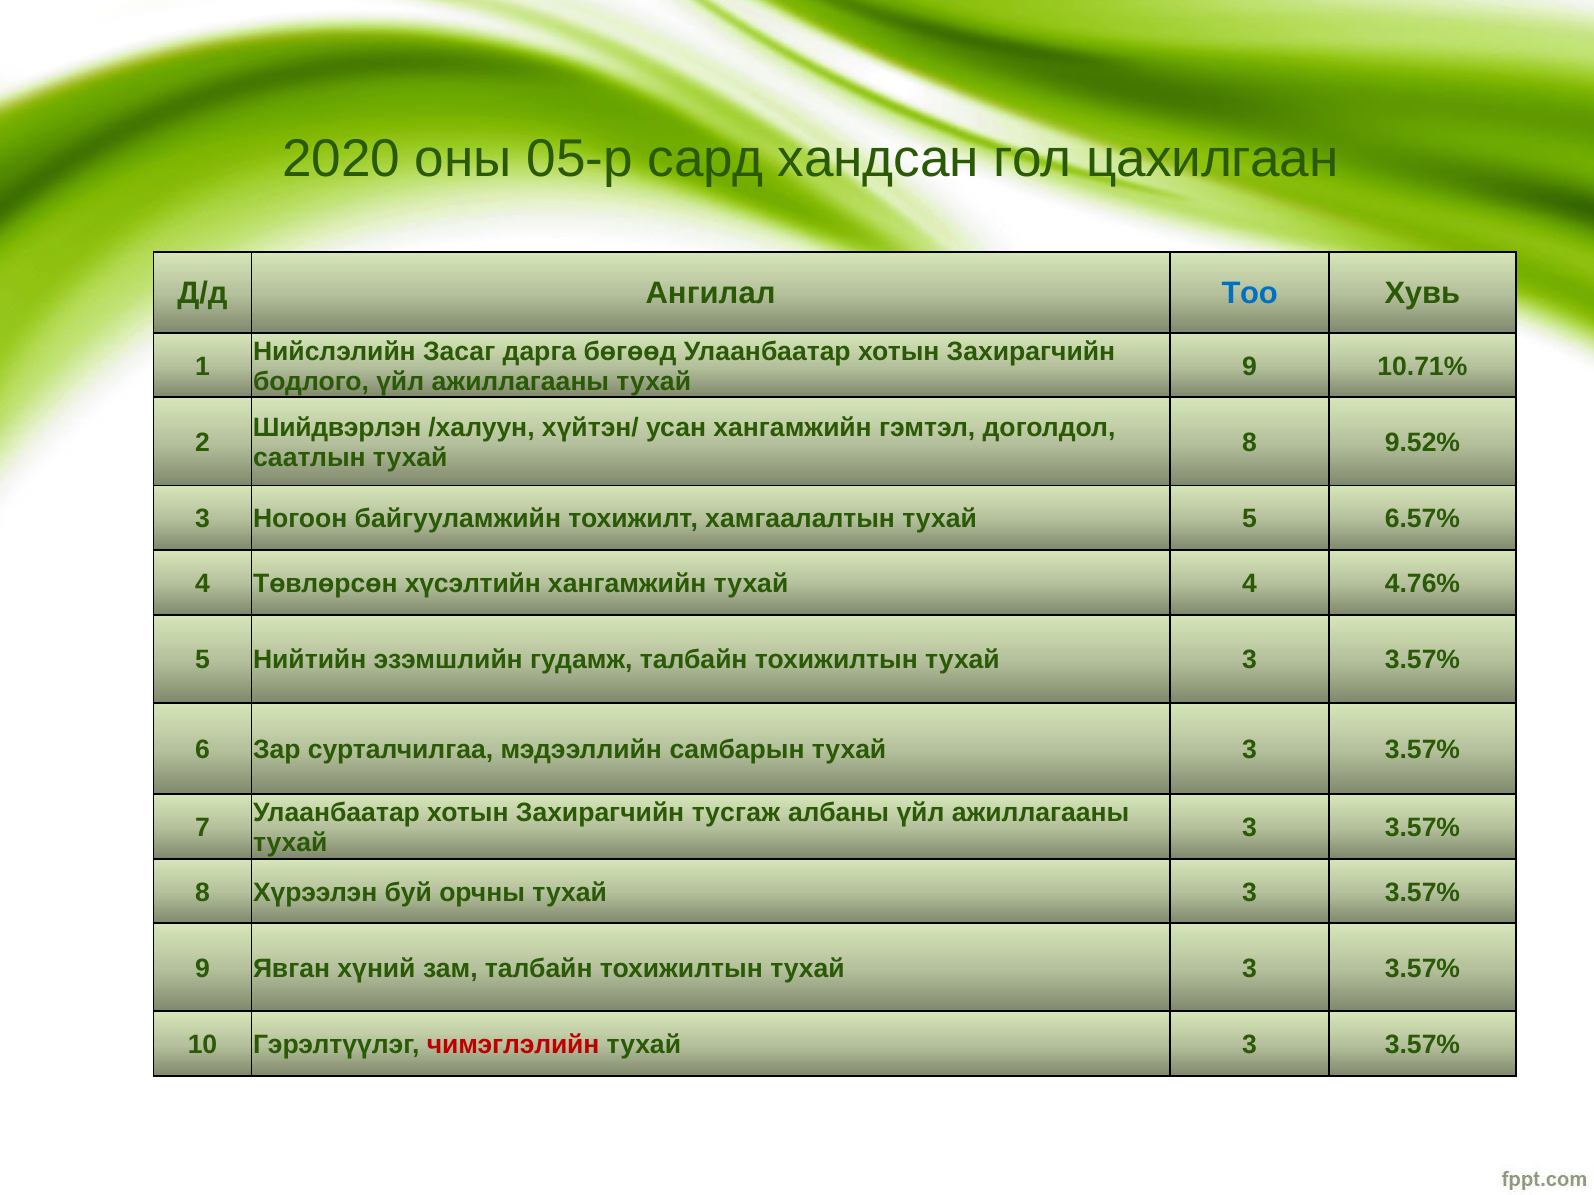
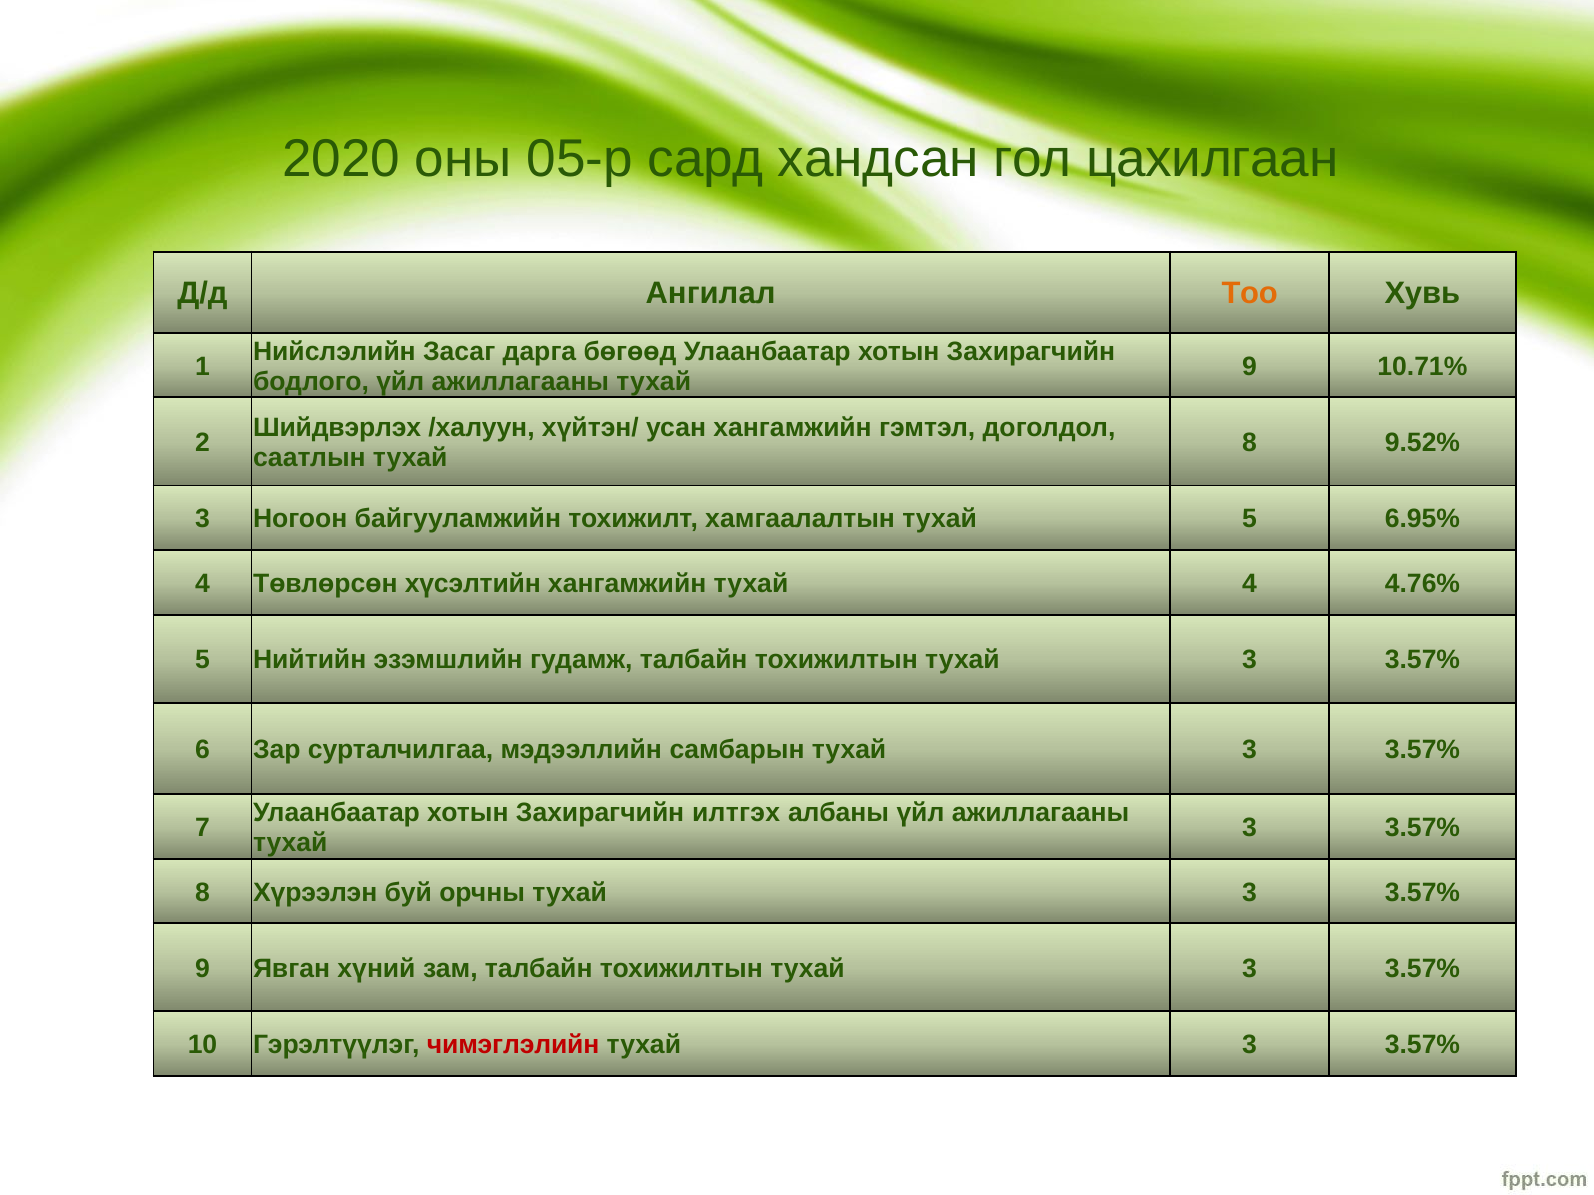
Тоо colour: blue -> orange (1250, 294)
Шийдвэрлэн: Шийдвэрлэн -> Шийдвэрлэх (337, 428)
6.57%: 6.57% -> 6.95% (1422, 519)
тусгаж: тусгаж -> илтгэх (736, 813)
